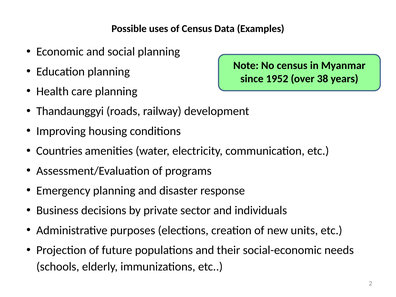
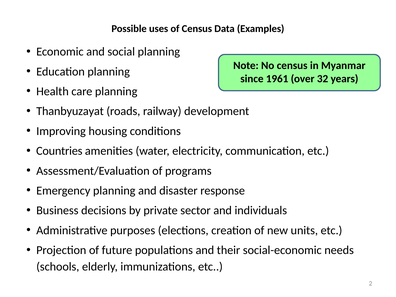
1952: 1952 -> 1961 (277, 79)
38: 38 -> 32 (323, 79)
Thandaunggyi: Thandaunggyi -> Thanbyuzayat (70, 111)
